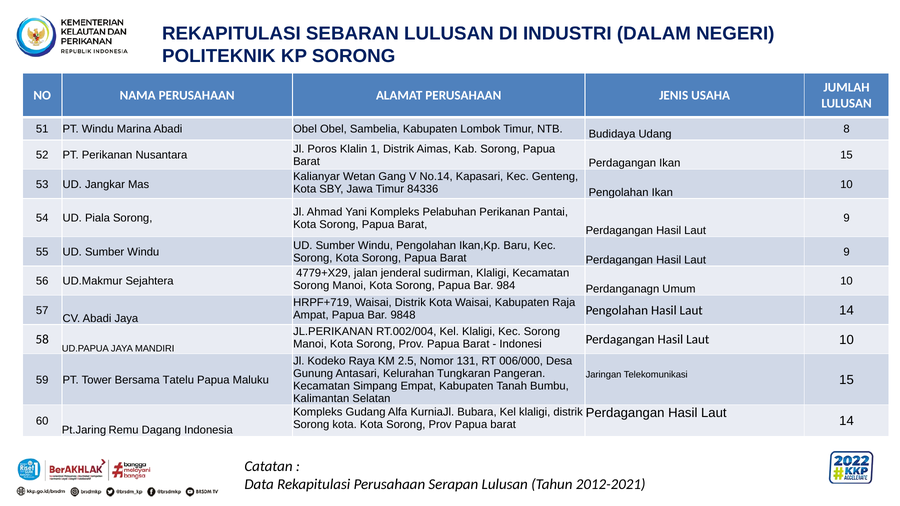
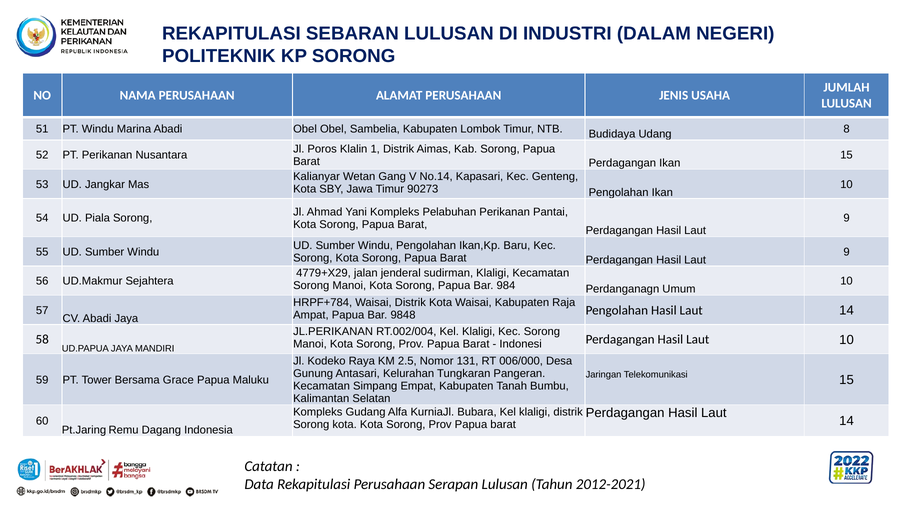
84336: 84336 -> 90273 (423, 189)
HRPF+719: HRPF+719 -> HRPF+784 (323, 303)
Tatelu: Tatelu -> Grace (178, 380)
